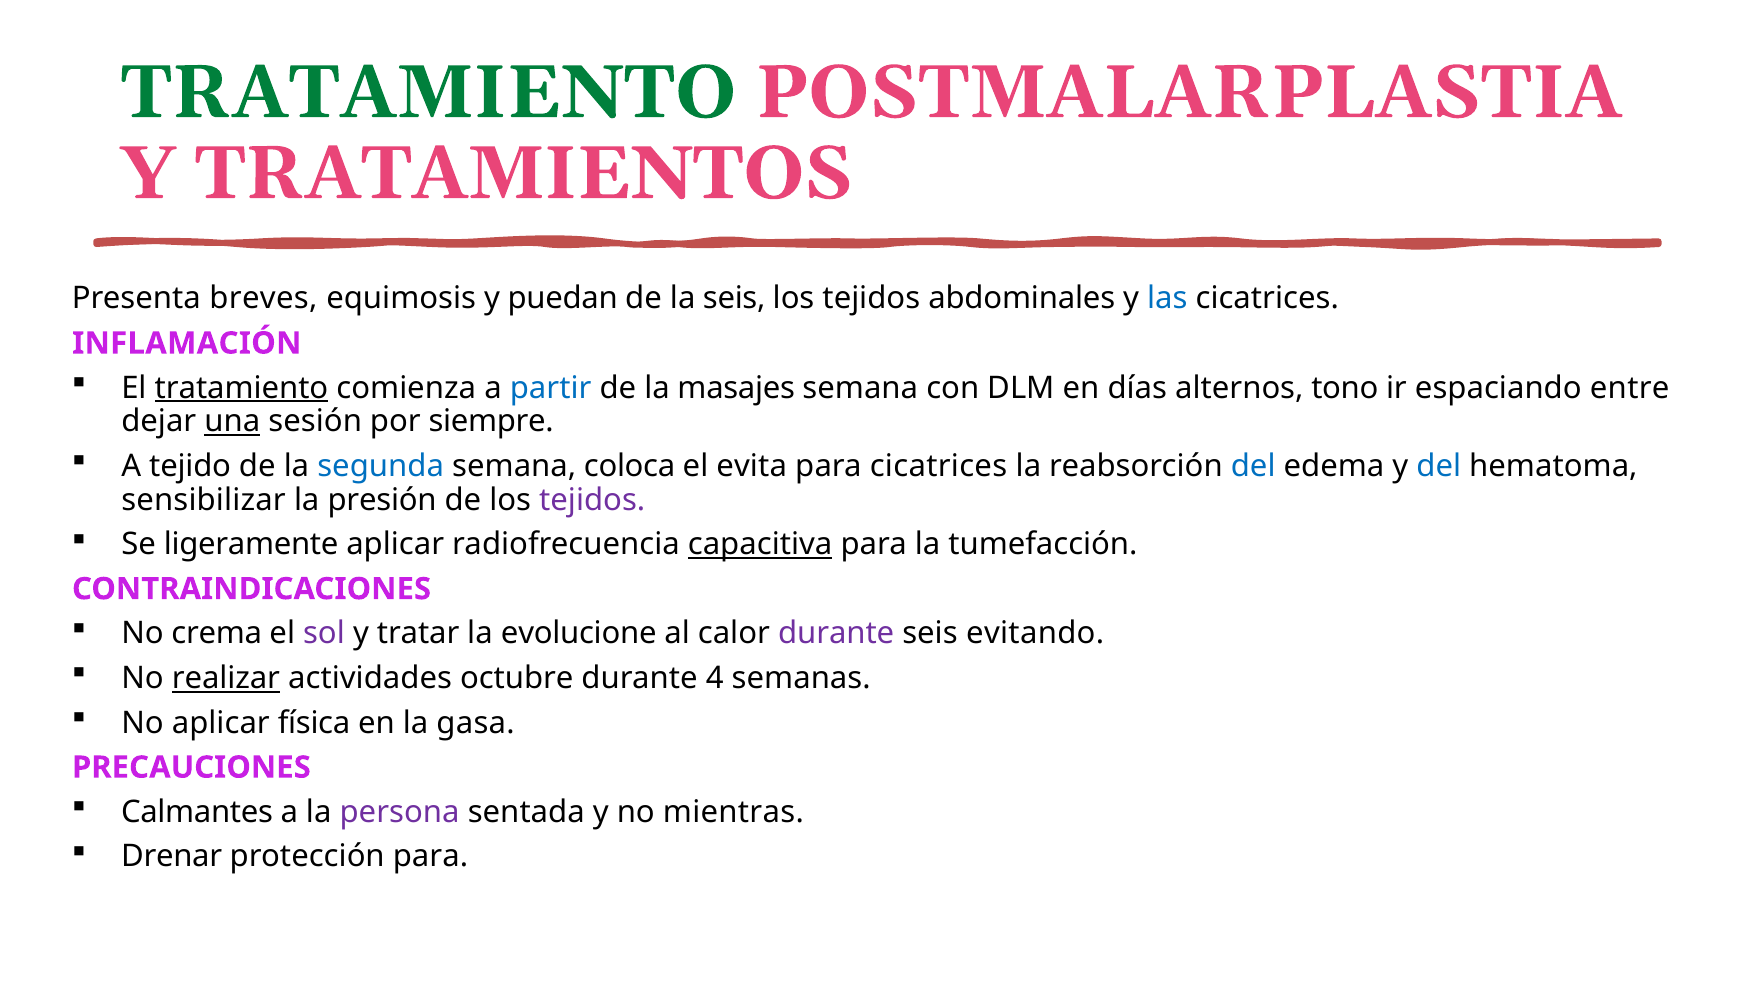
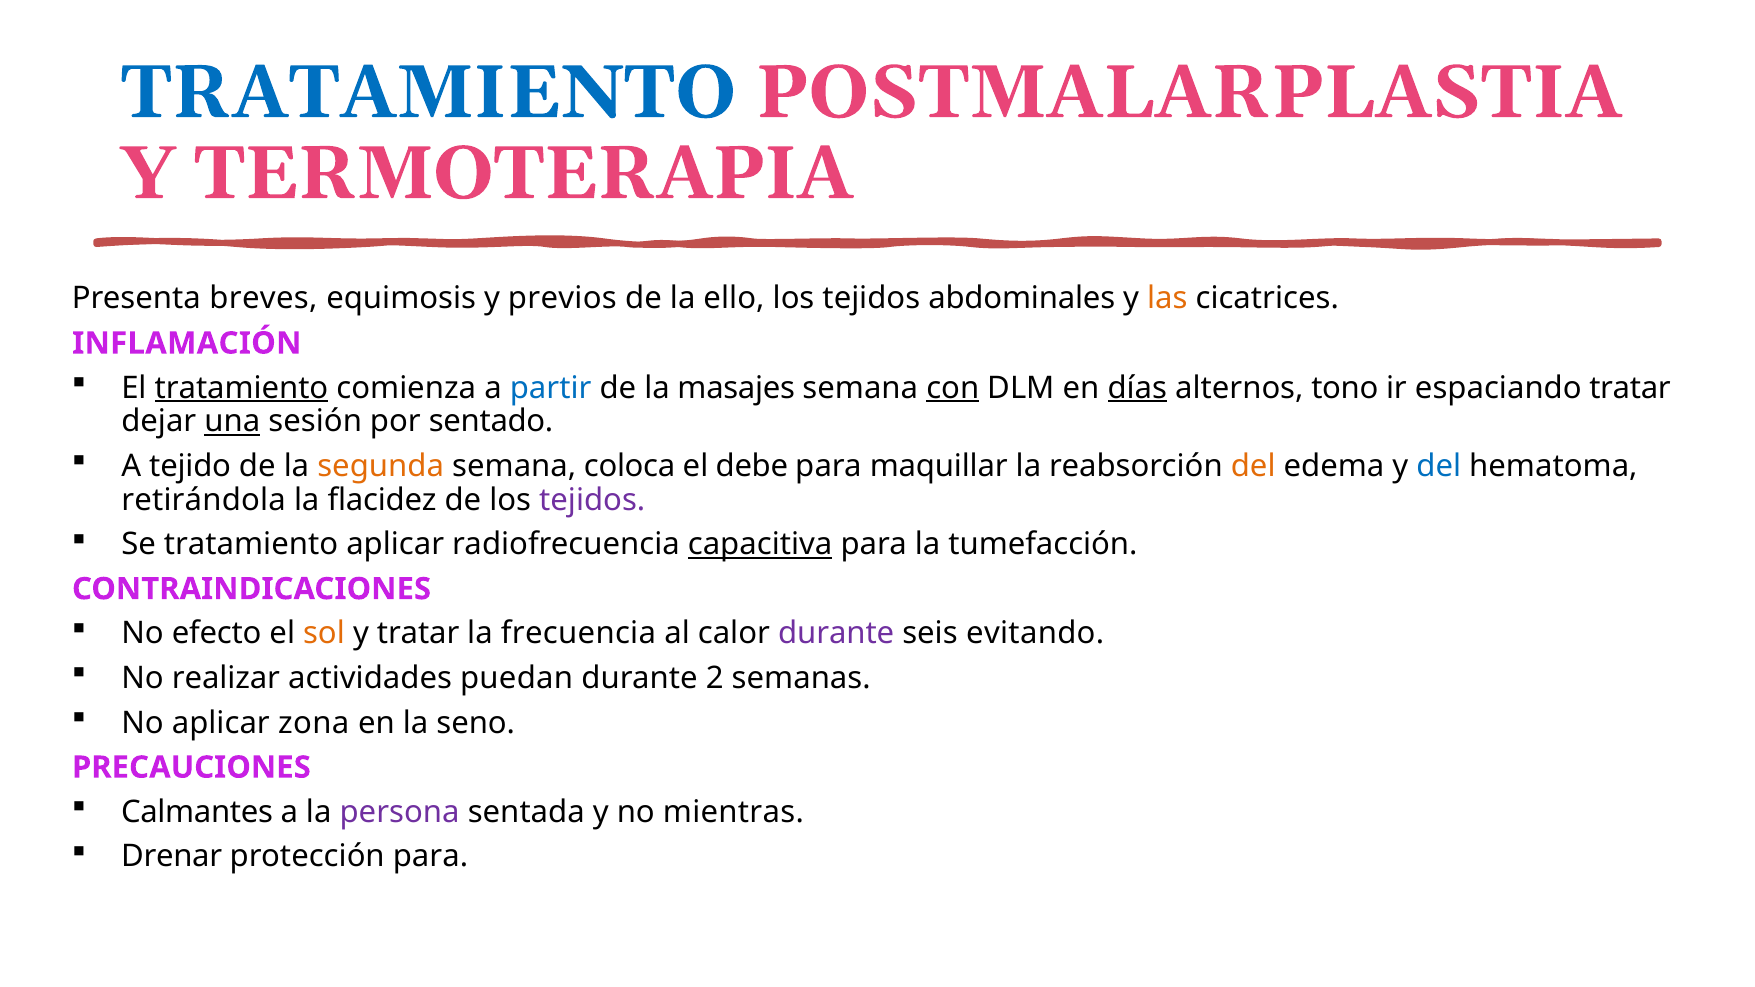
TRATAMIENTO colour: green -> blue (429, 93)
TRATAMIENTOS: TRATAMIENTOS -> TERMOTERAPIA (524, 173)
puedan: puedan -> previos (562, 299)
la seis: seis -> ello (734, 299)
las colour: blue -> orange (1167, 299)
con underline: none -> present (953, 388)
días underline: none -> present (1137, 388)
espaciando entre: entre -> tratar (1630, 388)
siempre: siempre -> sentado (491, 422)
segunda colour: blue -> orange (381, 466)
evita: evita -> debe (752, 466)
para cicatrices: cicatrices -> maquillar (939, 466)
del colour: blue -> orange (1253, 466)
sensibilizar: sensibilizar -> retirándola (204, 500)
presión: presión -> flacidez (382, 500)
Se ligeramente: ligeramente -> tratamiento (251, 544)
crema: crema -> efecto (217, 634)
sol colour: purple -> orange (324, 634)
evolucione: evolucione -> frecuencia (578, 634)
realizar underline: present -> none (226, 678)
octubre: octubre -> puedan (517, 678)
4: 4 -> 2 (715, 678)
física: física -> zona (314, 723)
gasa: gasa -> seno (476, 723)
